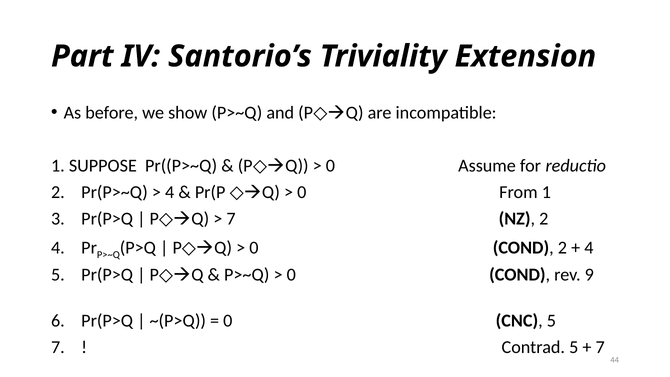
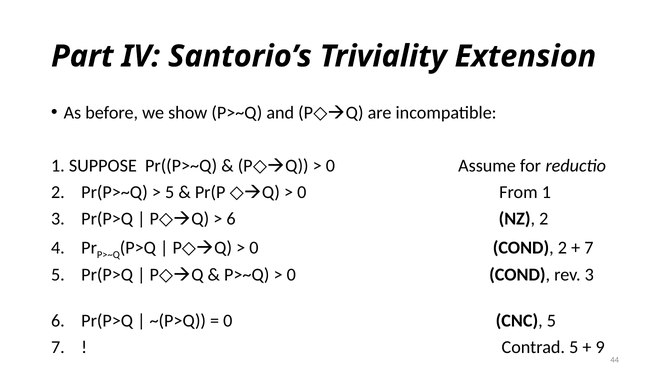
4: 4 -> 5 (170, 192)
7: 7 -> 6 (231, 219)
4: 4 -> 7 (589, 247)
rev 9: 9 -> 3 (589, 275)
7: 7 -> 9 (600, 347)
